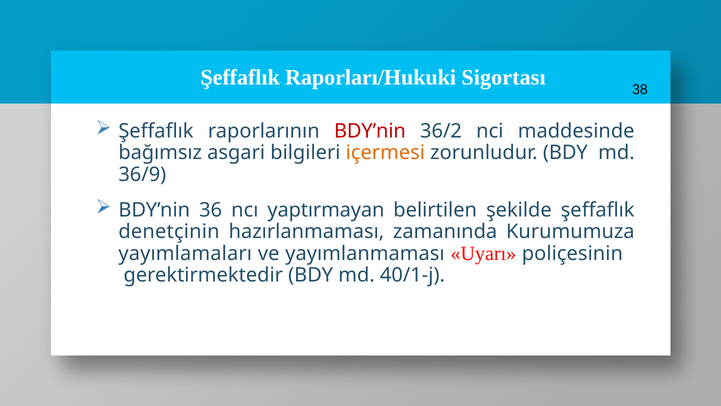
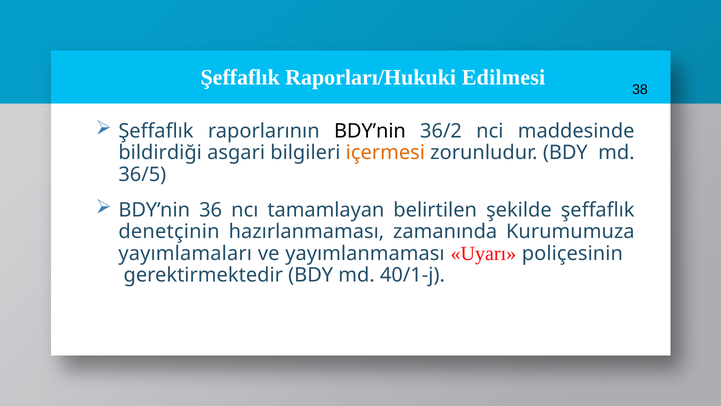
Sigortası: Sigortası -> Edilmesi (504, 77)
BDY’nin colour: red -> black (370, 131)
bağımsız: bağımsız -> bildirdiği (160, 153)
36/9: 36/9 -> 36/5 (142, 174)
yaptırmayan: yaptırmayan -> tamamlayan (326, 210)
